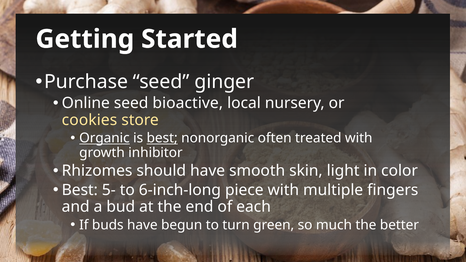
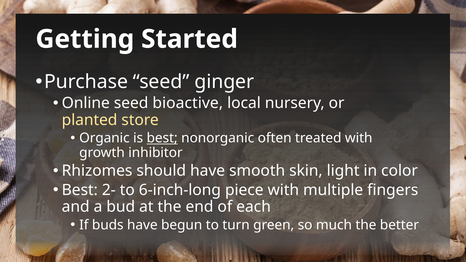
cookies: cookies -> planted (90, 120)
Organic underline: present -> none (104, 138)
5-: 5- -> 2- (109, 190)
